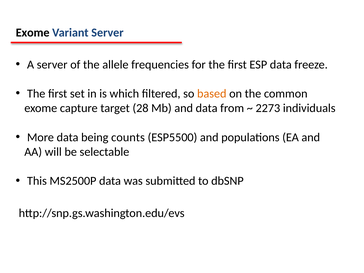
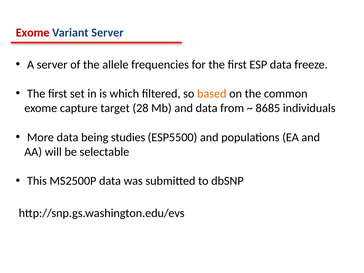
Exome colour: black -> red (33, 33)
2273: 2273 -> 8685 (268, 108)
counts: counts -> studies (128, 137)
